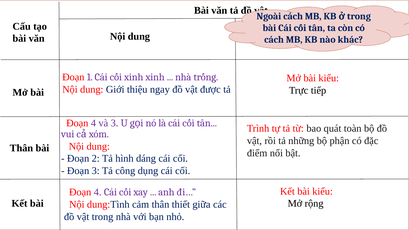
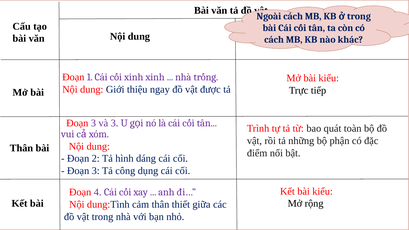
4: 4 -> 3 (93, 123)
